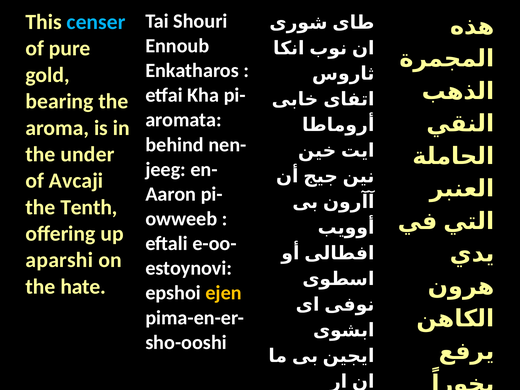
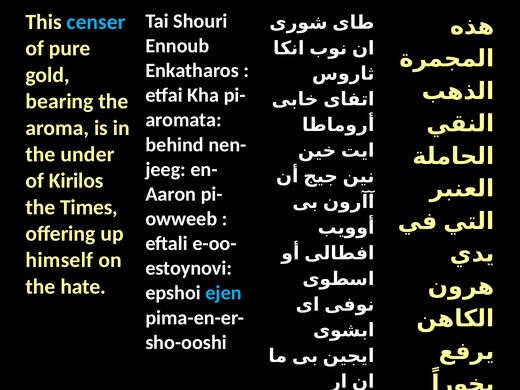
Avcaji: Avcaji -> Kirilos (76, 181)
Tenth: Tenth -> Times (89, 207)
aparshi: aparshi -> himself (59, 260)
ejen colour: yellow -> light blue (224, 293)
